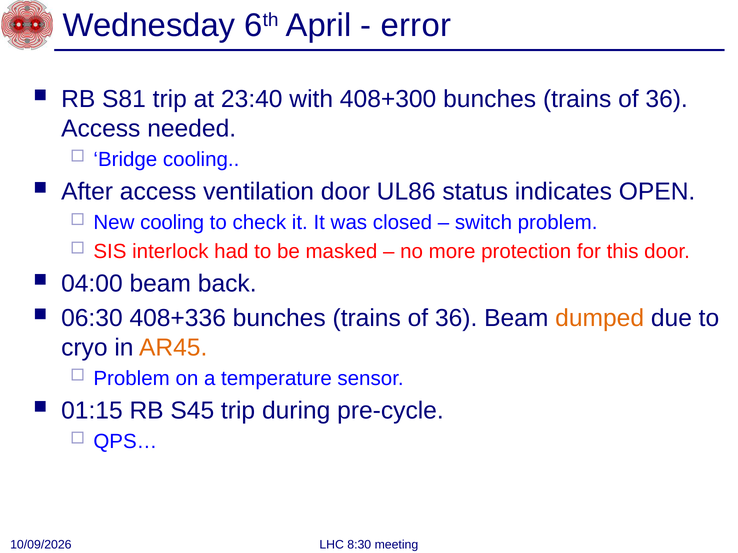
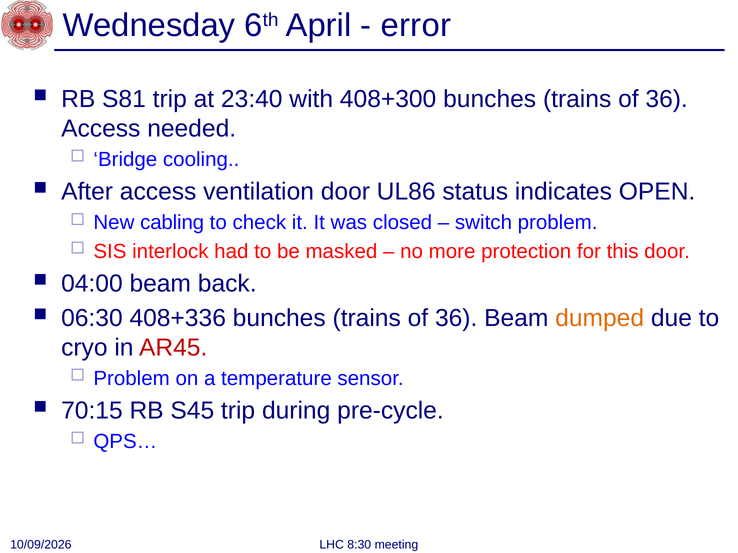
New cooling: cooling -> cabling (172, 223)
AR45 colour: orange -> red (173, 348)
01:15: 01:15 -> 70:15 (92, 411)
